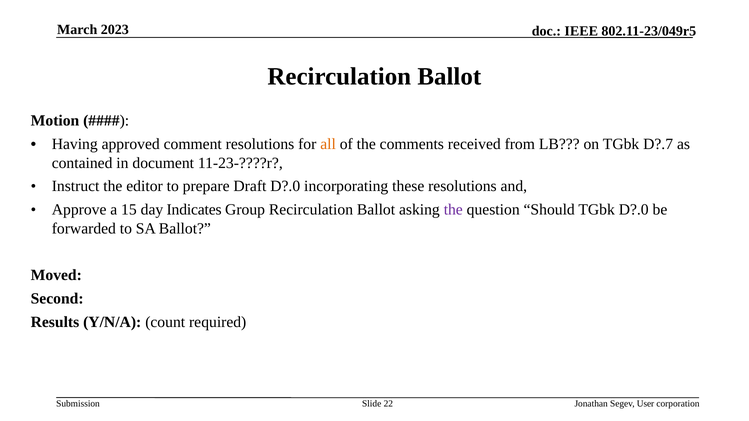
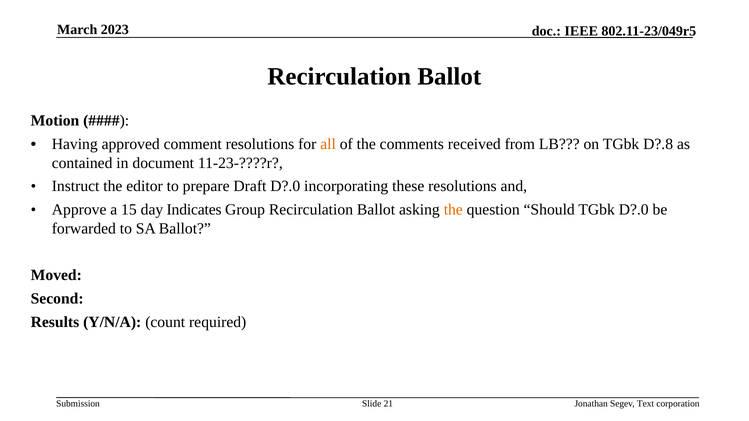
D?.7: D?.7 -> D?.8 (658, 144)
the colour: purple -> orange (453, 210)
22: 22 -> 21 (388, 404)
User: User -> Text (646, 404)
